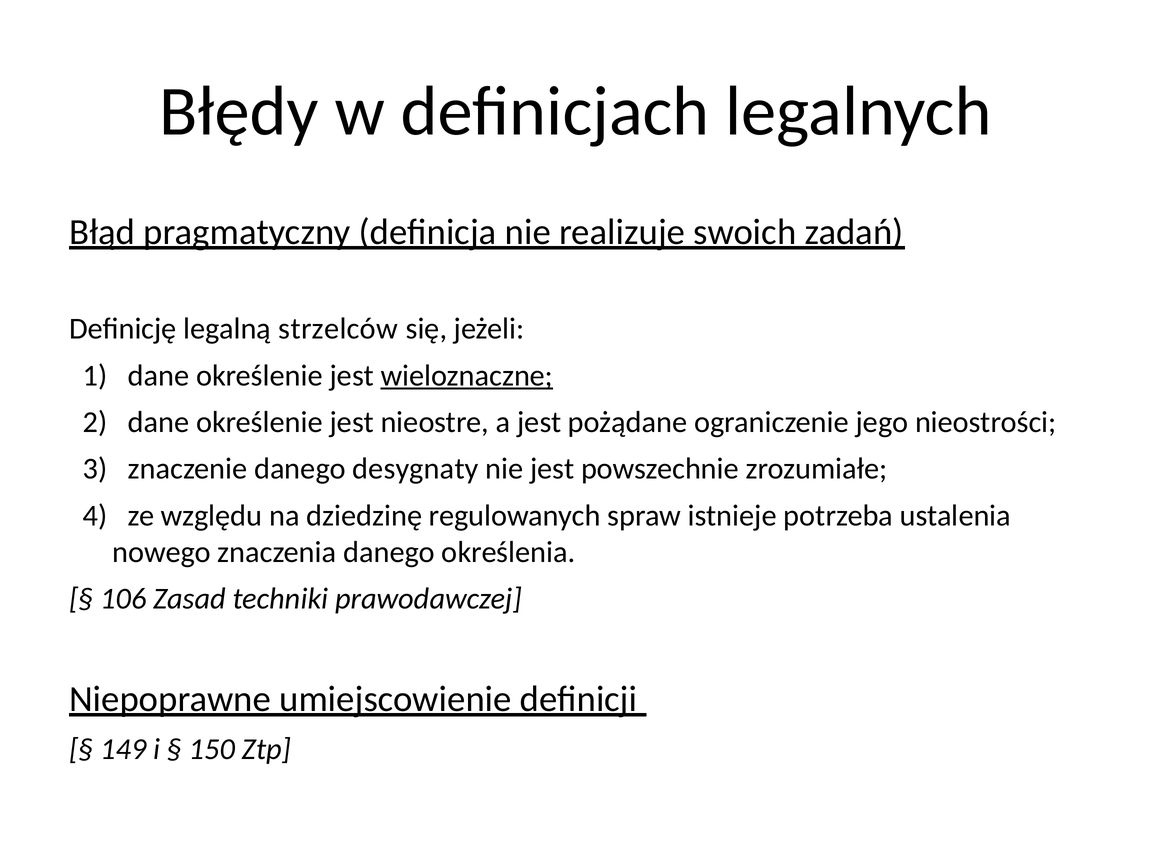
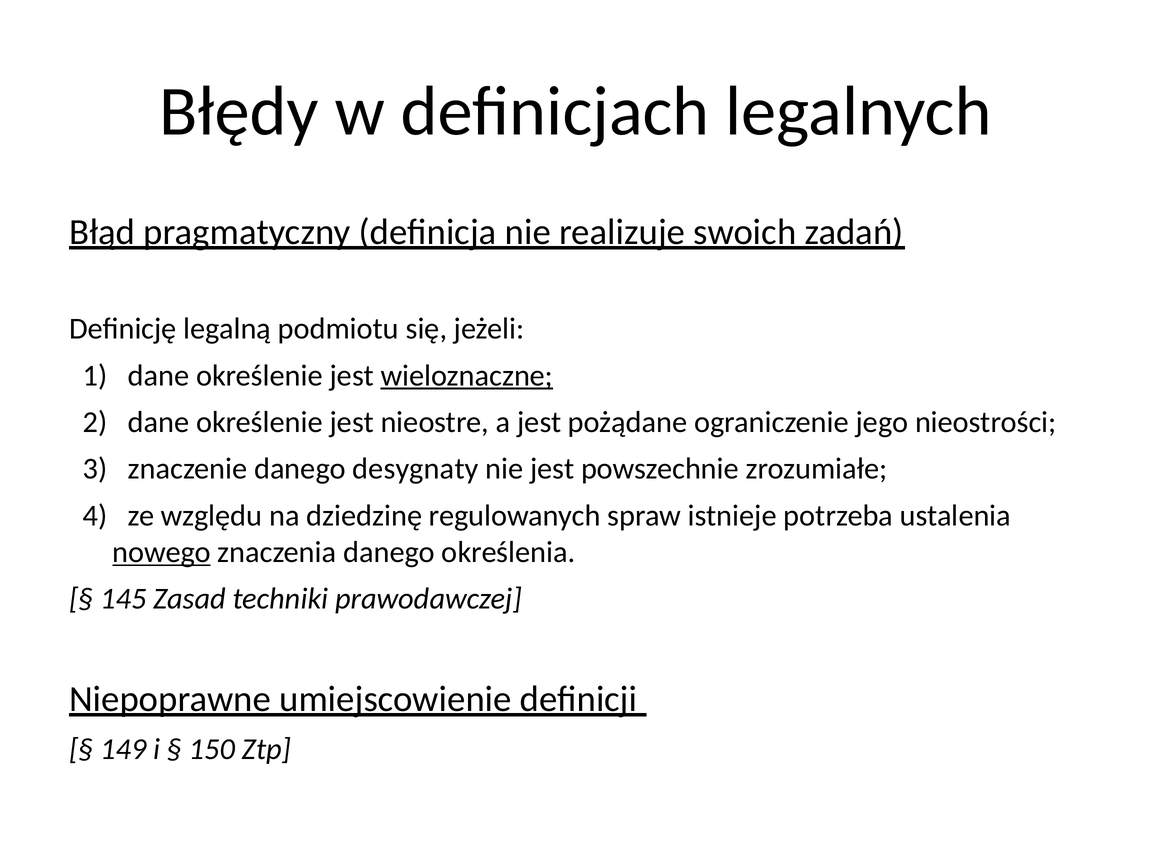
strzelców: strzelców -> podmiotu (338, 329)
nowego underline: none -> present (162, 552)
106: 106 -> 145 (123, 599)
